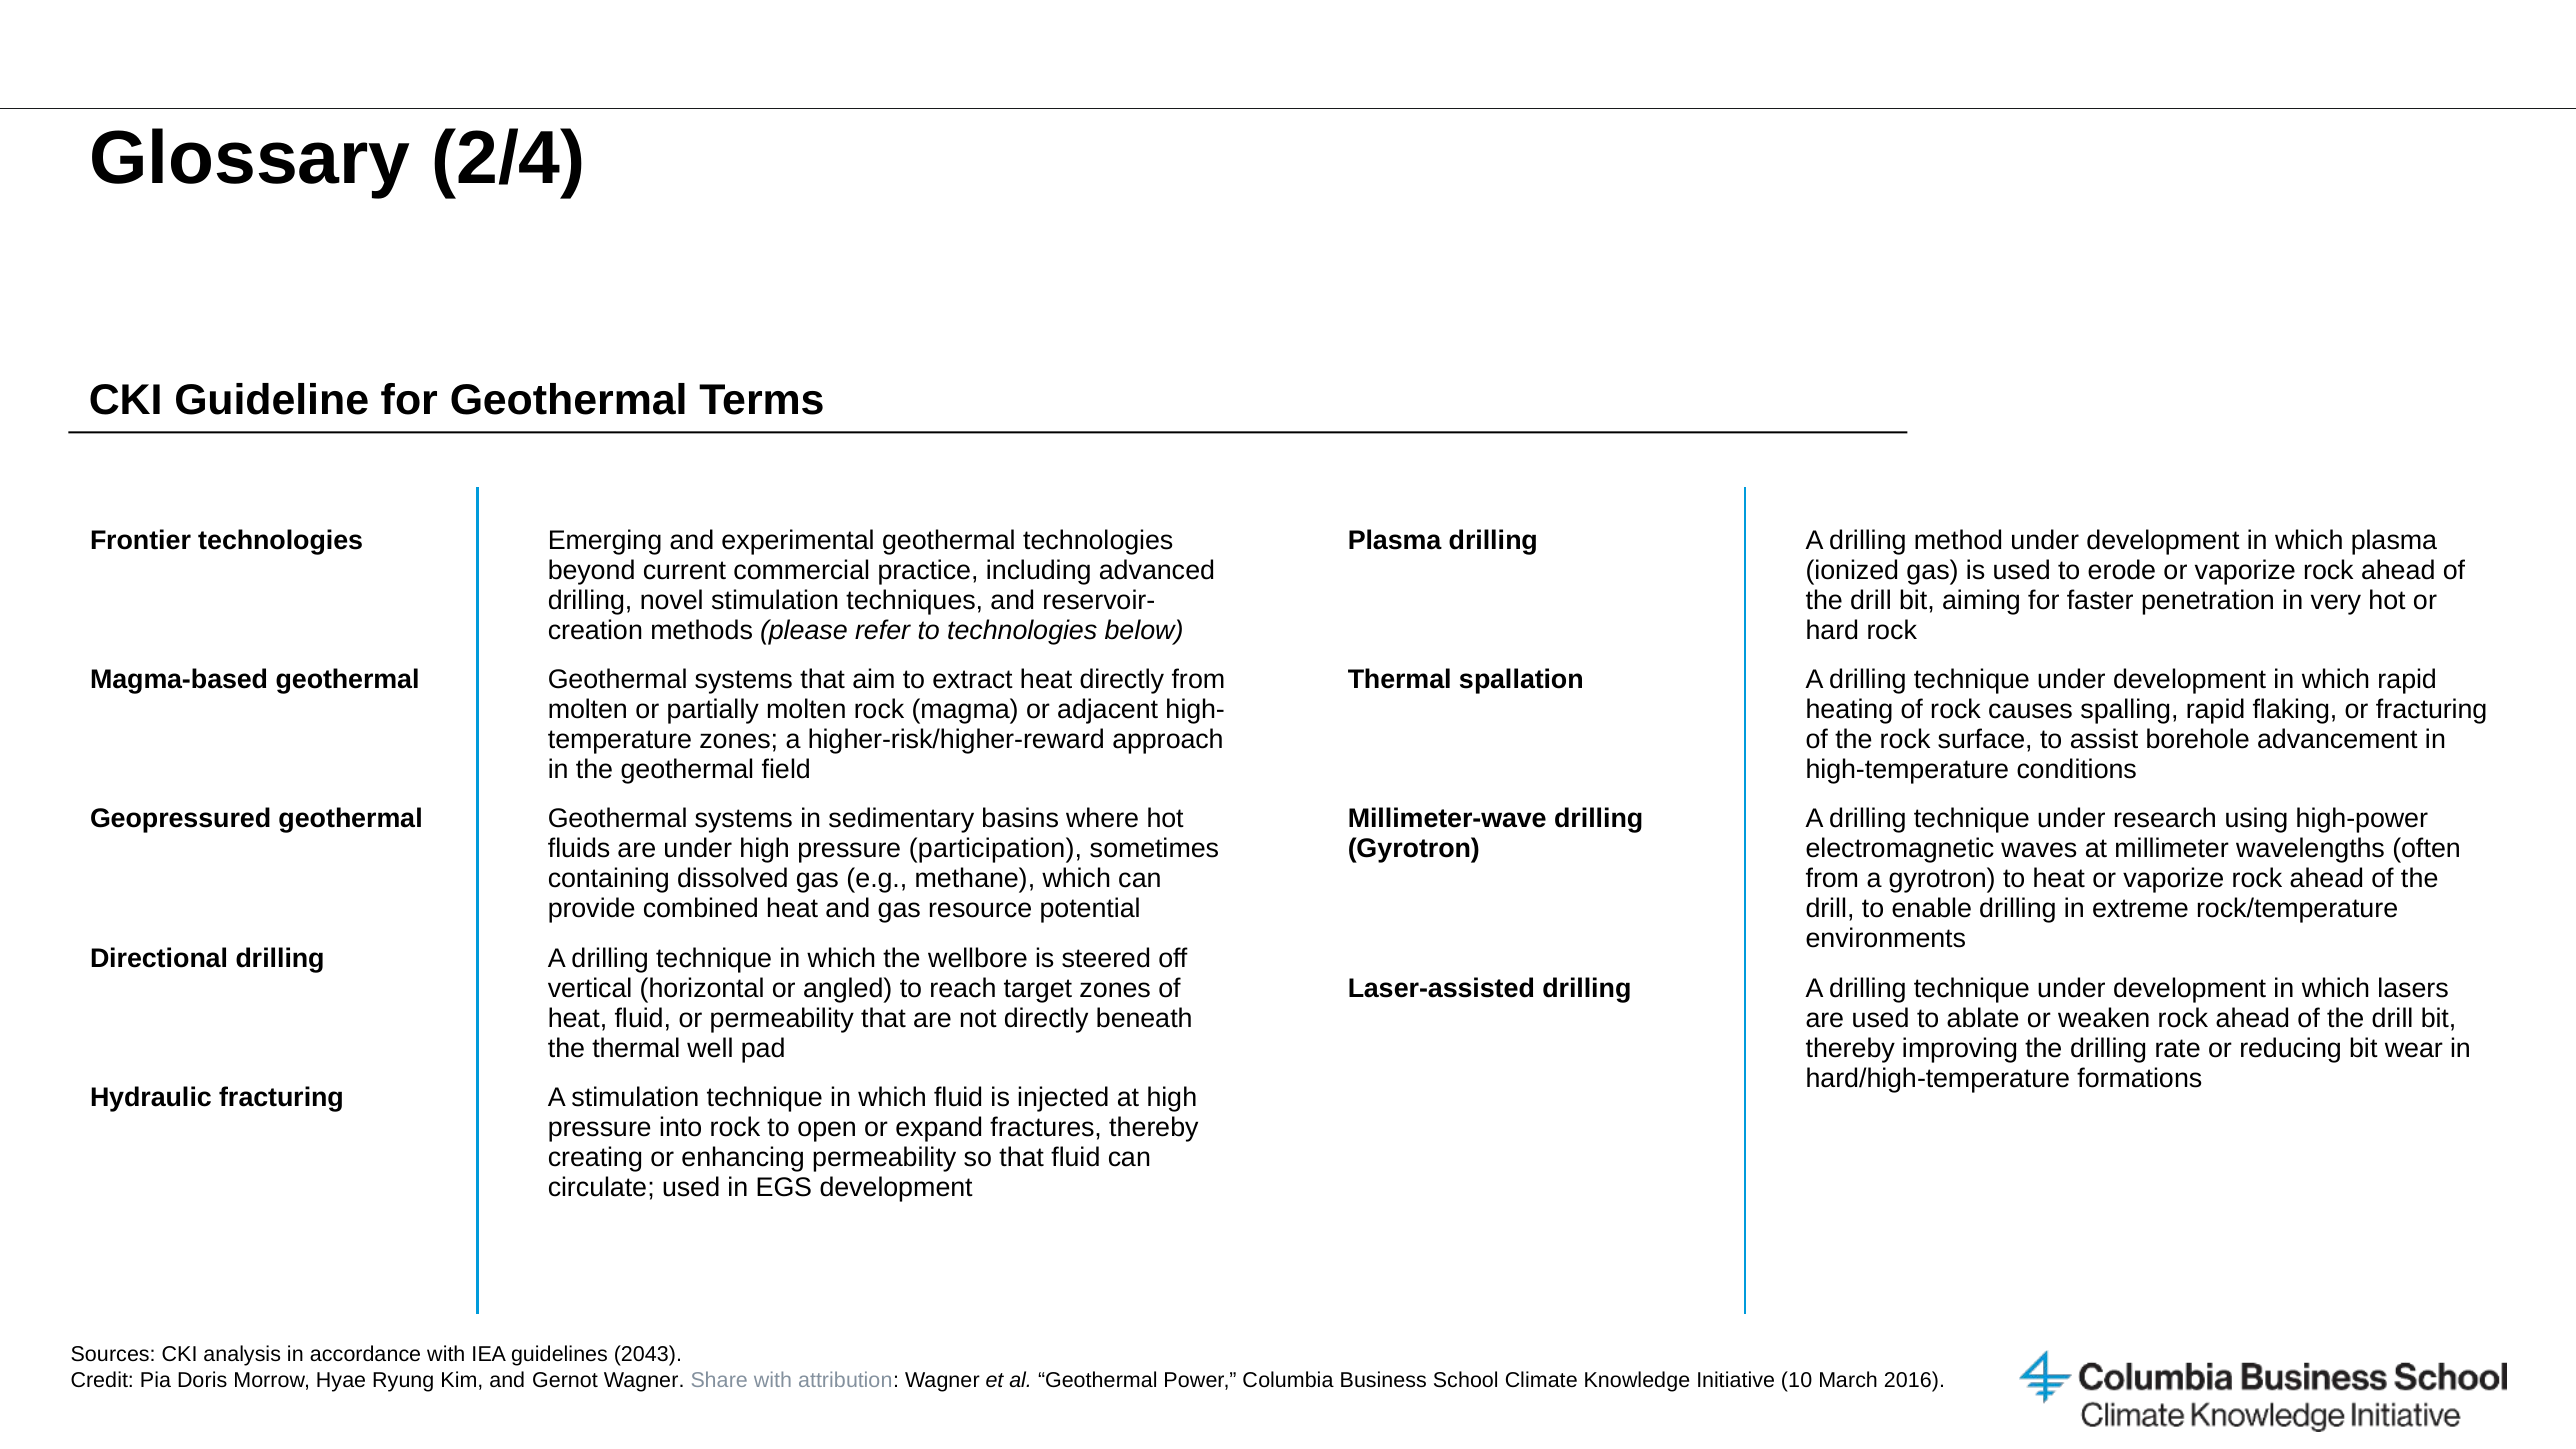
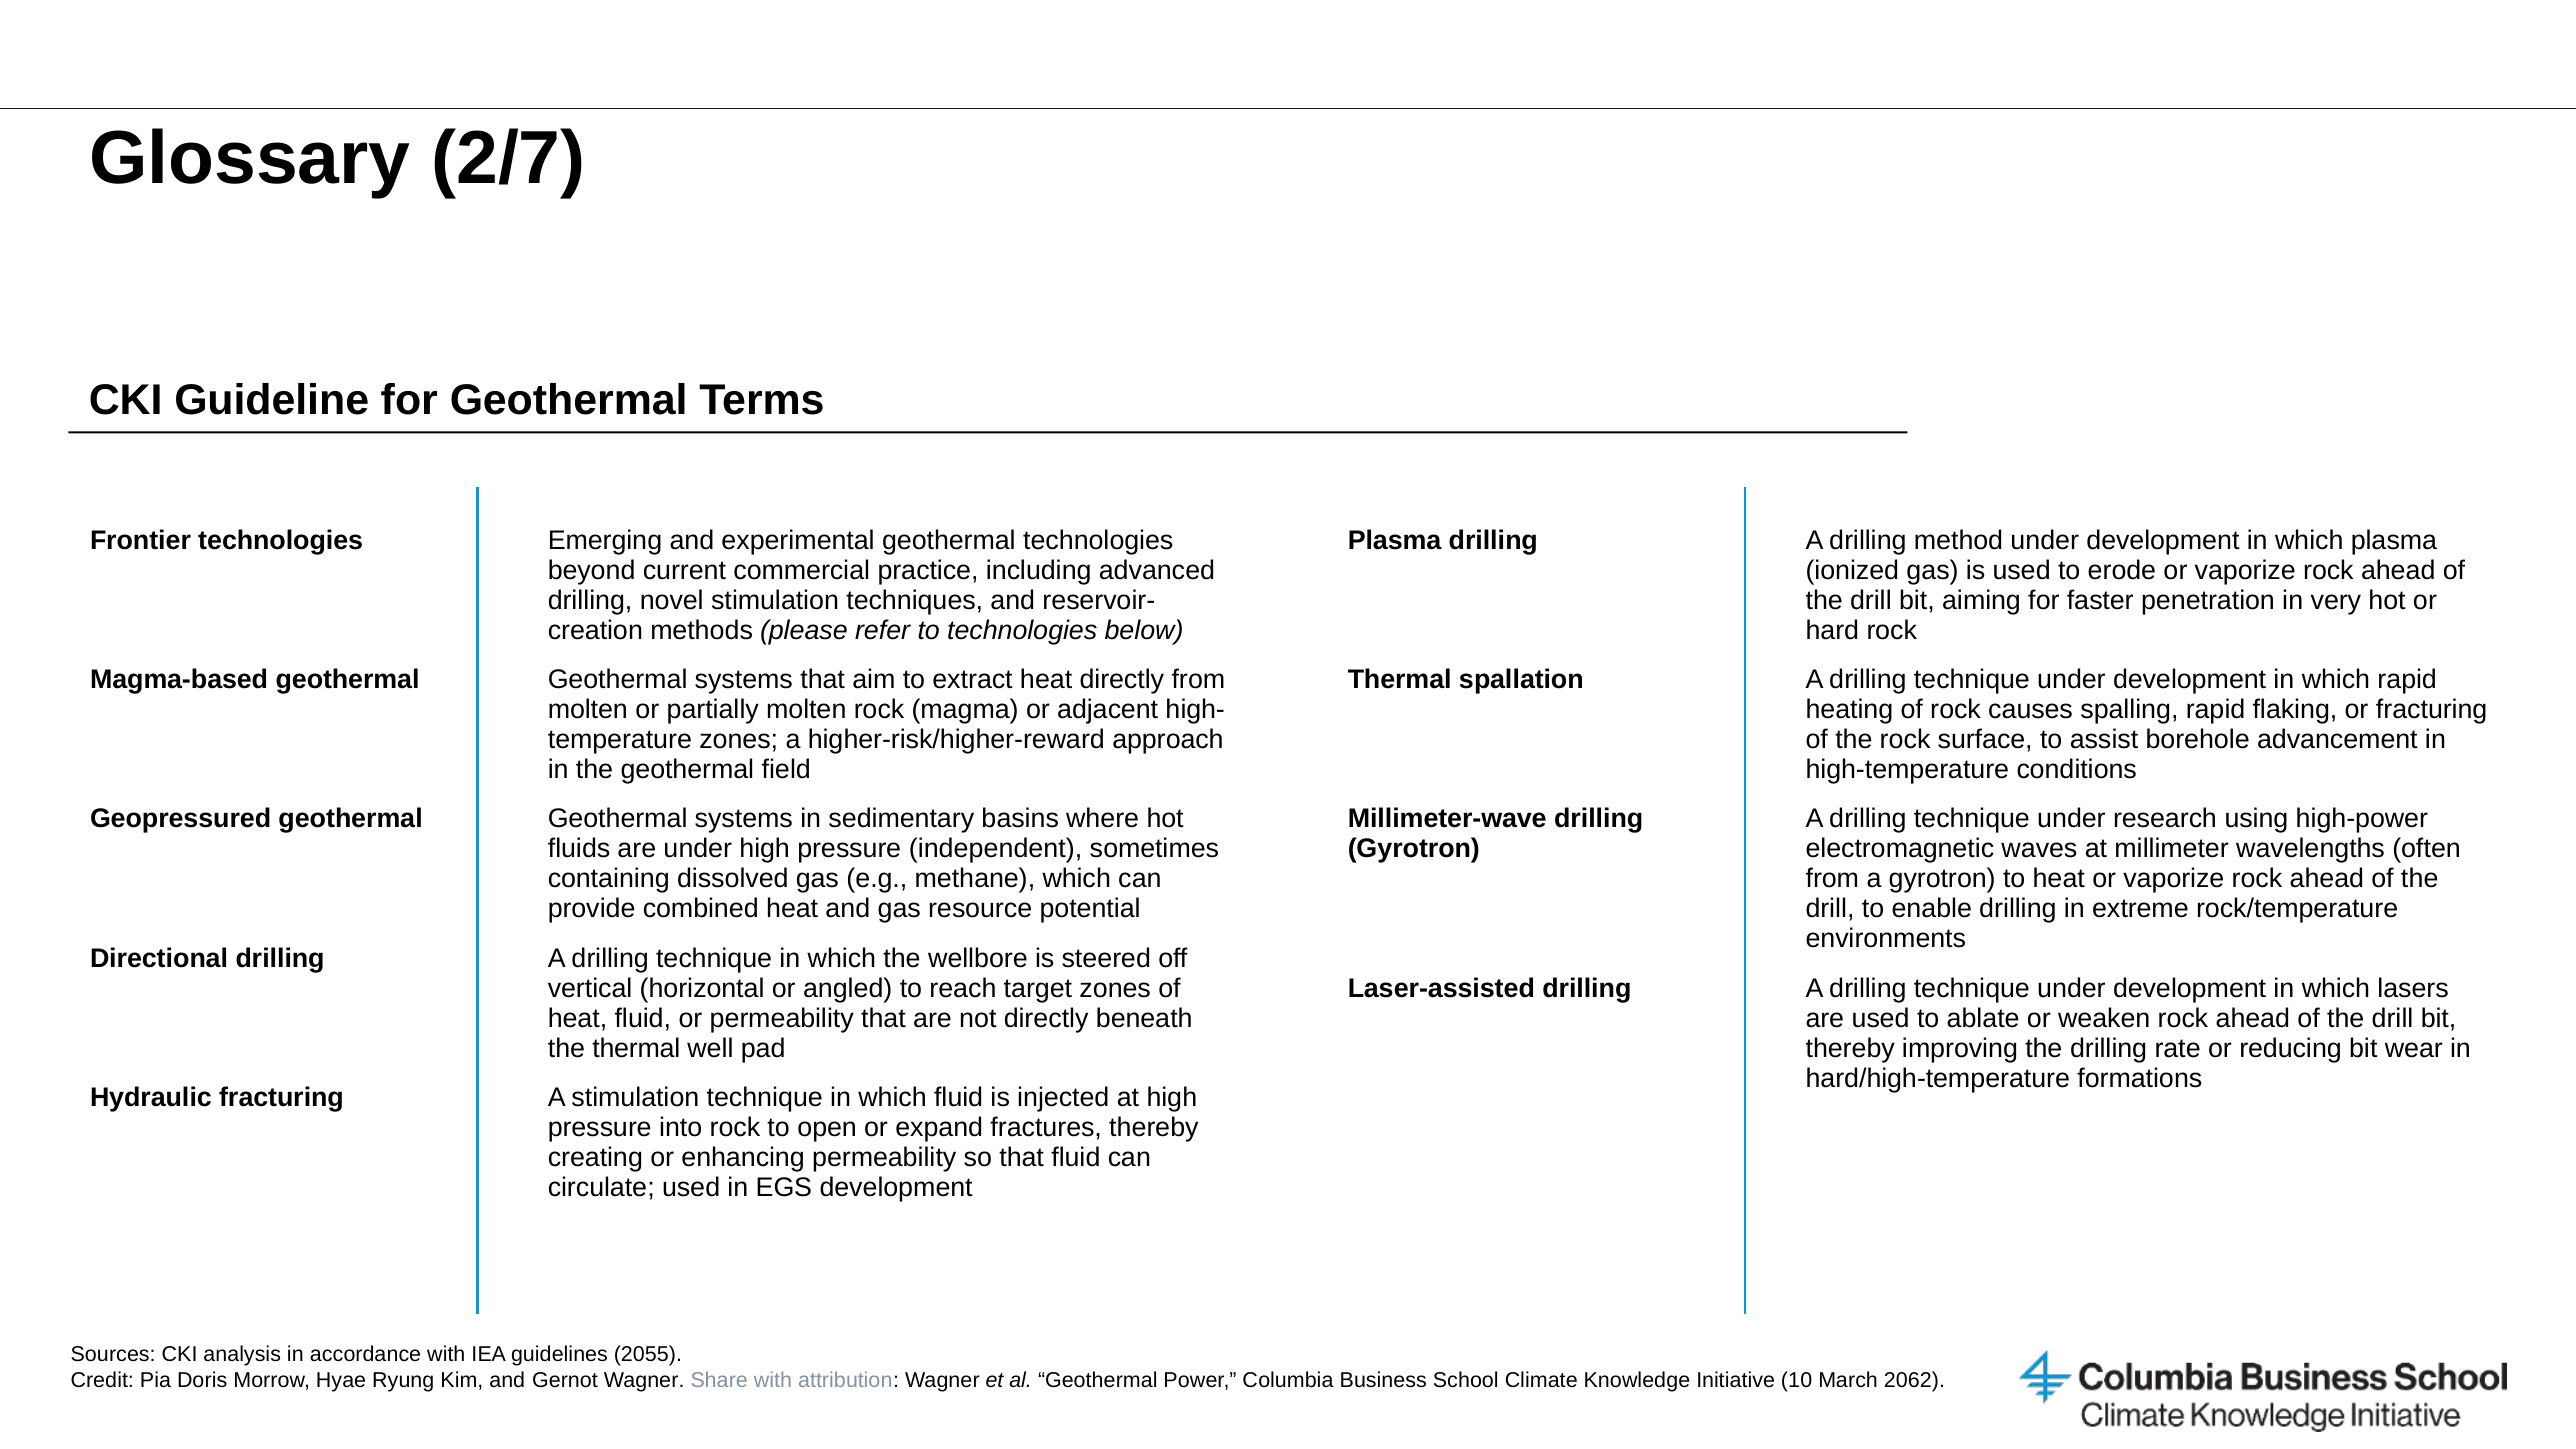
2/4: 2/4 -> 2/7 (508, 159)
participation: participation -> independent (996, 849)
2043: 2043 -> 2055 (648, 1355)
2016: 2016 -> 2062 (1914, 1381)
